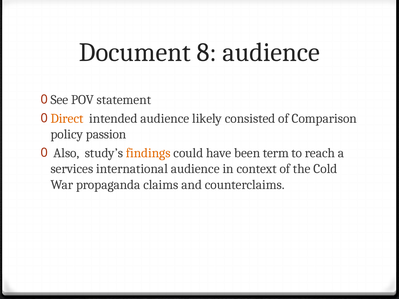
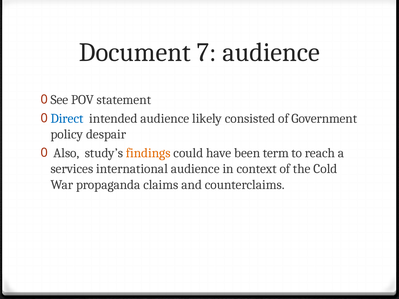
8: 8 -> 7 (207, 52)
Direct colour: orange -> blue (67, 118)
Comparison: Comparison -> Government (324, 118)
passion: passion -> despair (106, 134)
